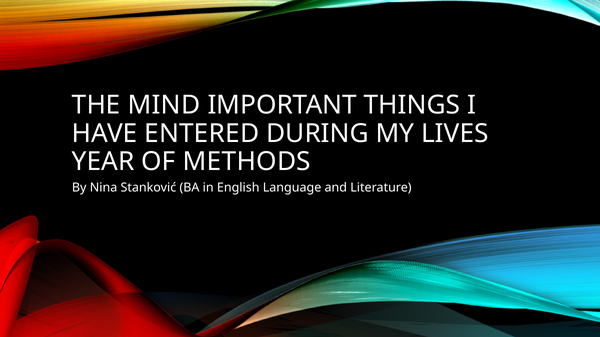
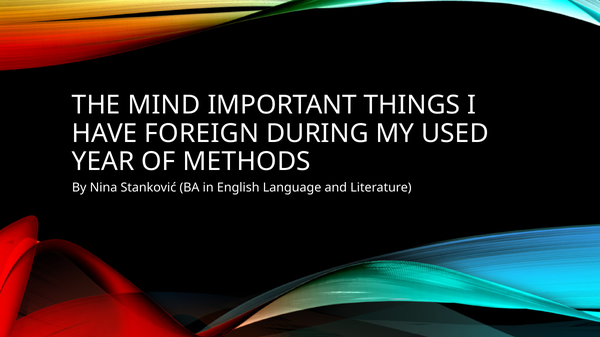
ENTERED: ENTERED -> FOREIGN (202, 134)
LIVES: LIVES -> USED (455, 134)
